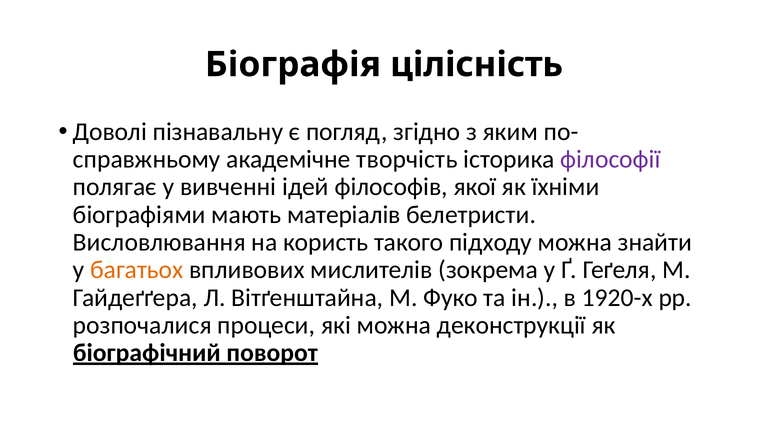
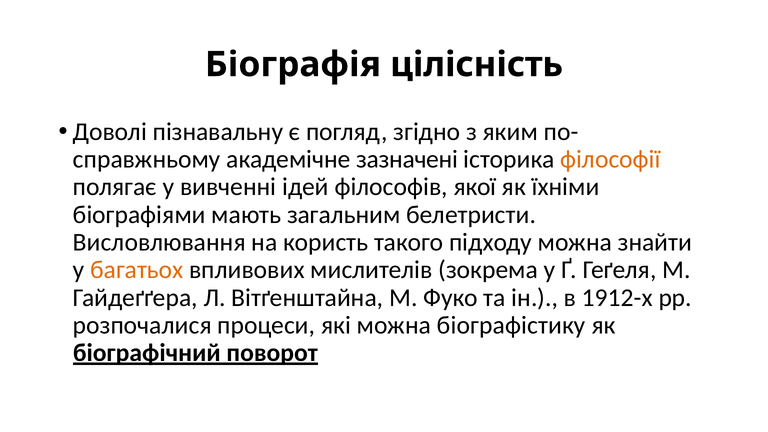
творчість: творчість -> зазначені (407, 159)
філософії colour: purple -> orange (610, 159)
матеріалів: матеріалів -> загальним (344, 215)
1920-х: 1920-х -> 1912-х (617, 298)
деконструкції: деконструкції -> біографістику (511, 325)
